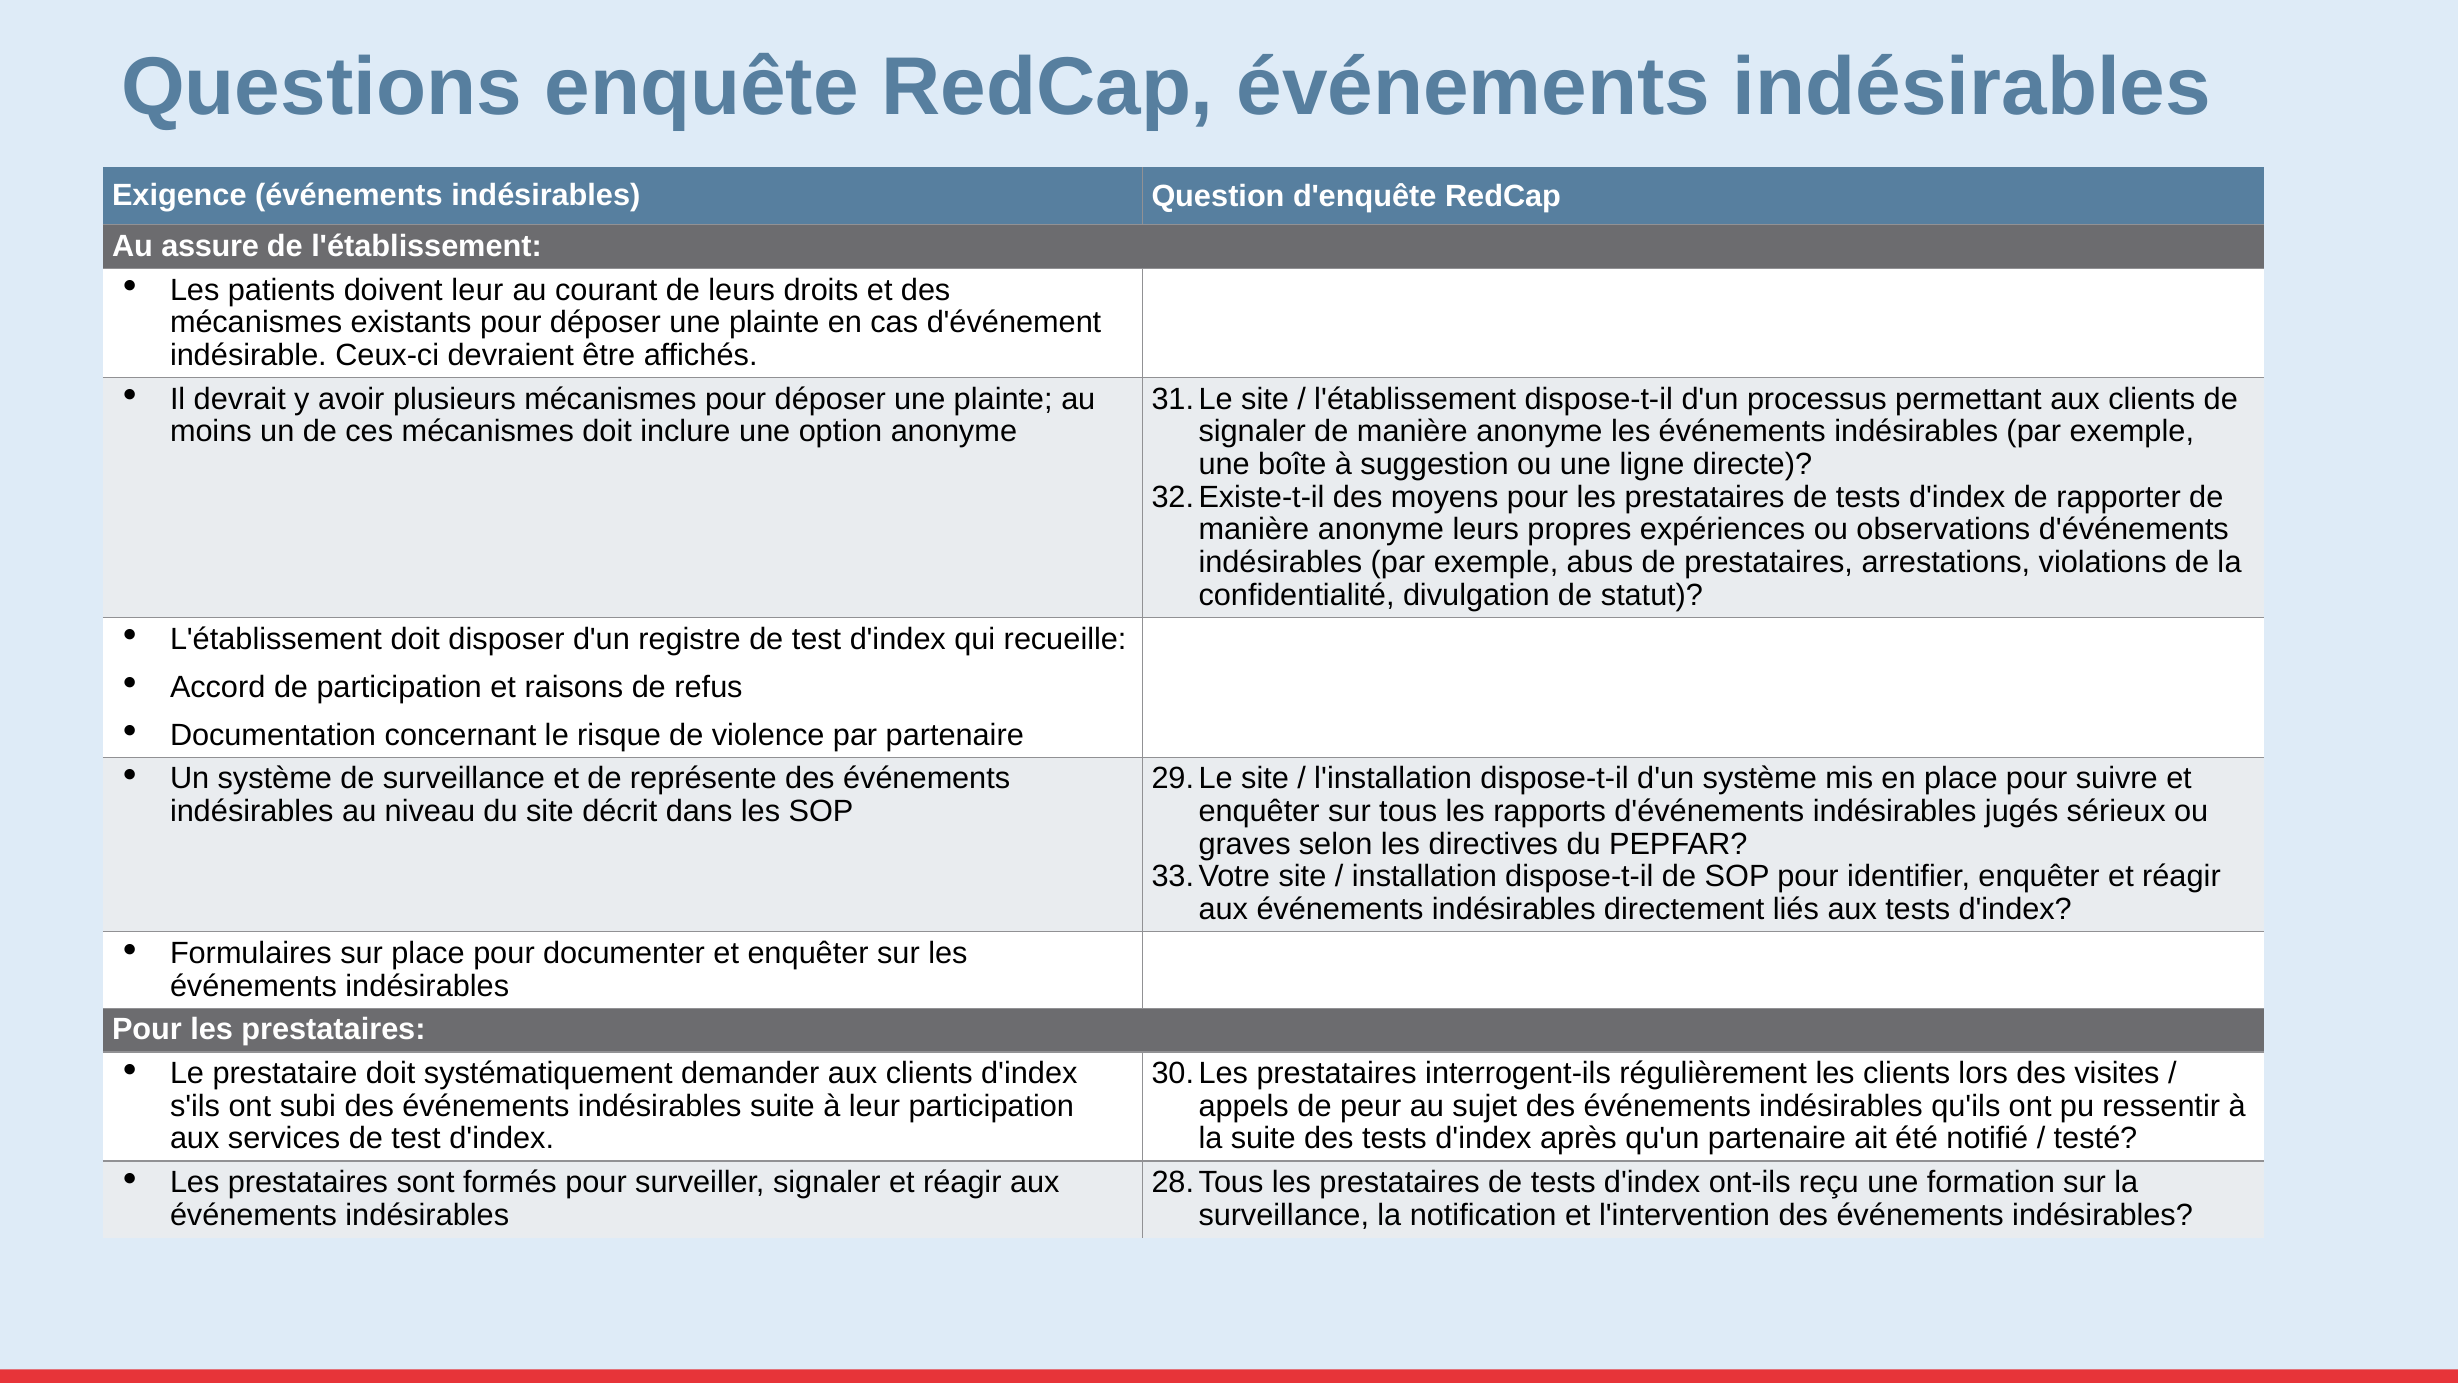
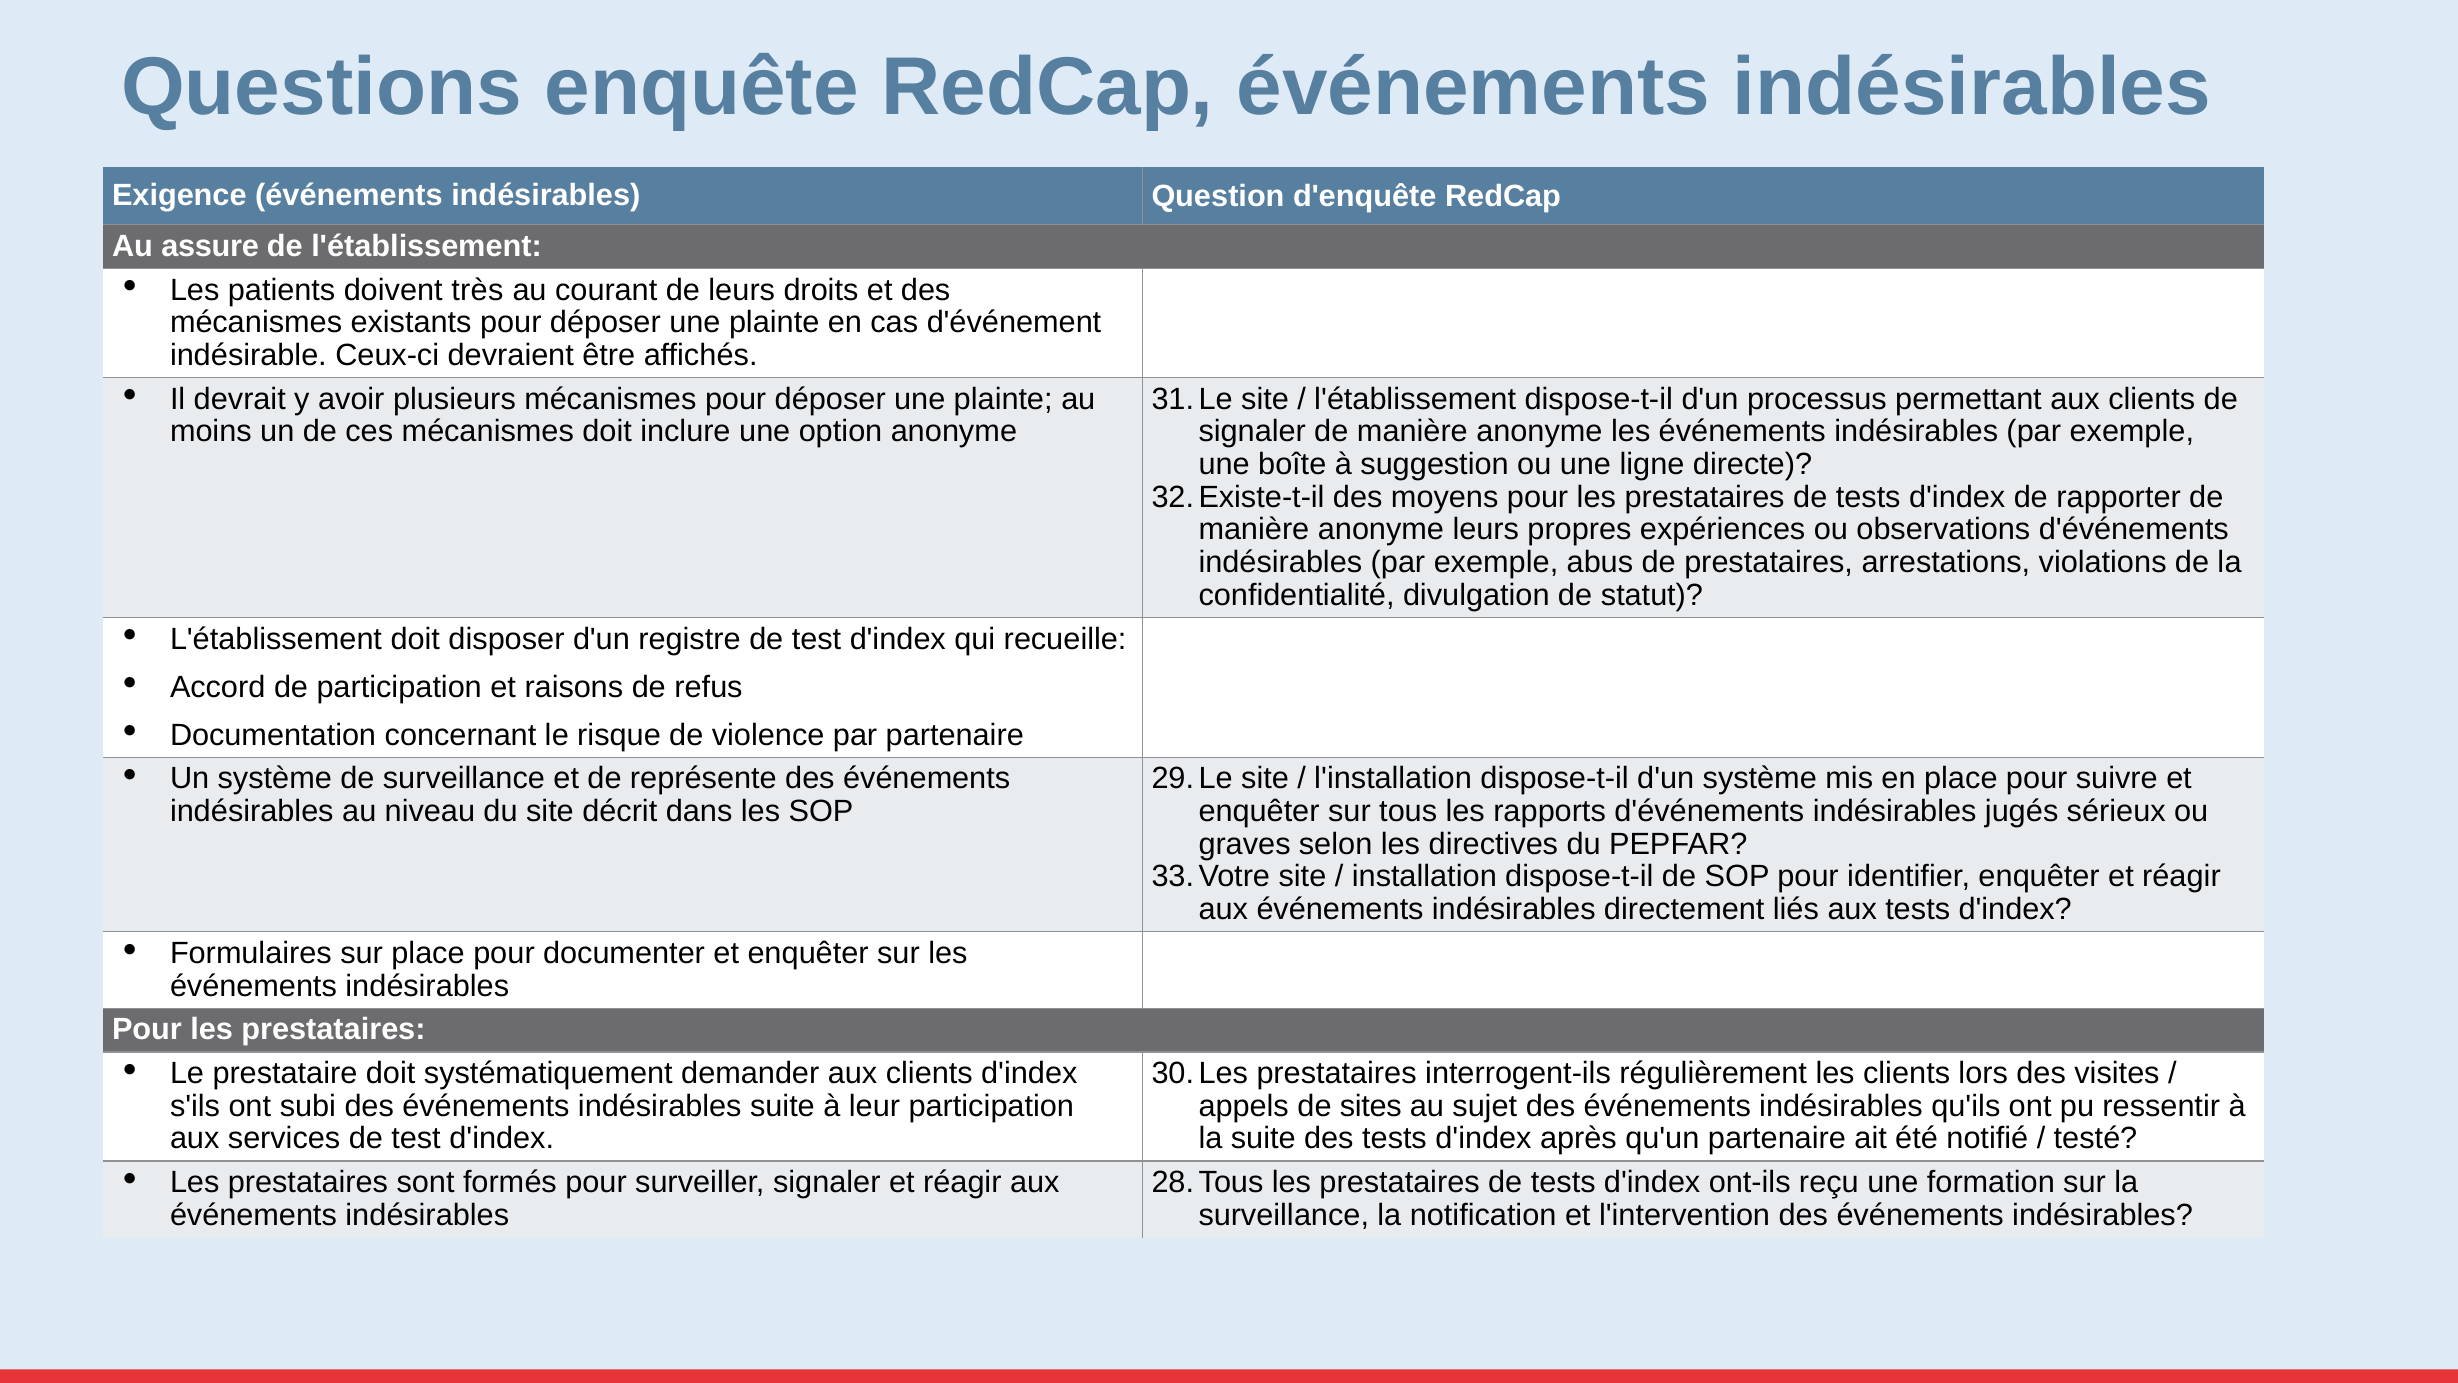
doivent leur: leur -> très (477, 290)
peur: peur -> sites (1371, 1106)
